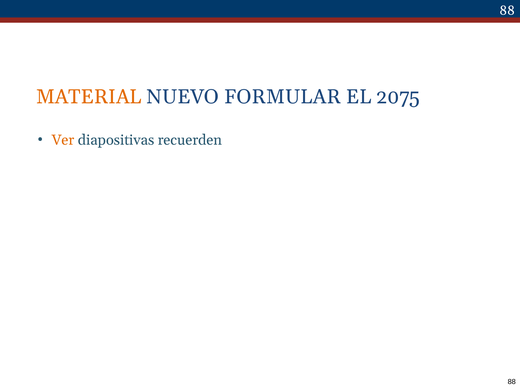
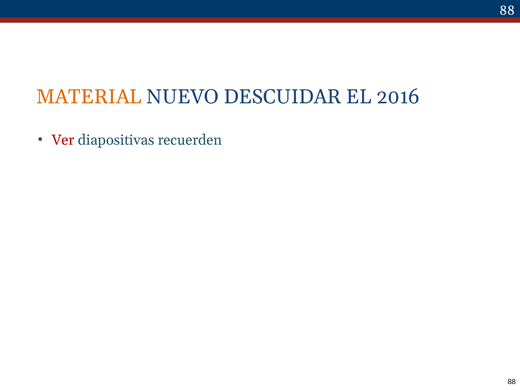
FORMULAR: FORMULAR -> DESCUIDAR (283, 97)
2075: 2075 -> 2016 (398, 97)
Ver colour: orange -> red (63, 140)
